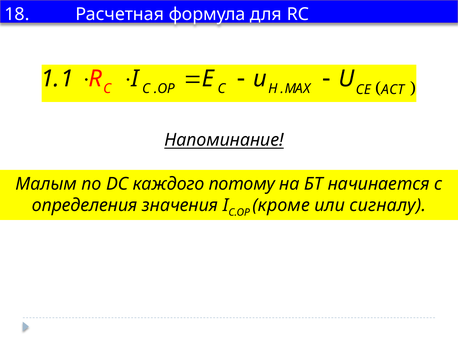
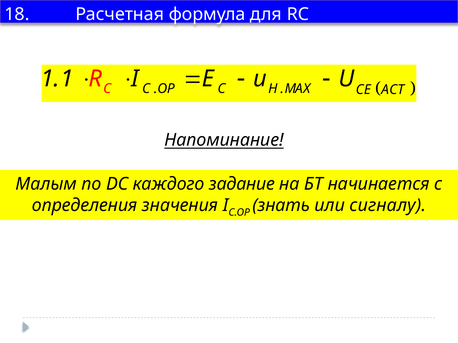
потому: потому -> задание (242, 184)
кроме: кроме -> знать (281, 206)
